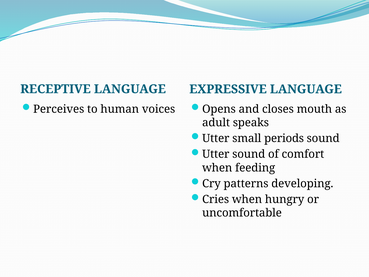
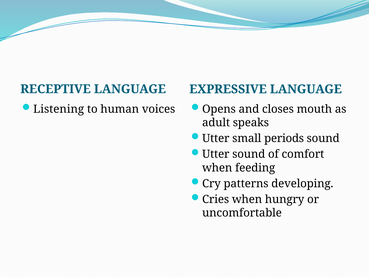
Perceives: Perceives -> Listening (59, 109)
